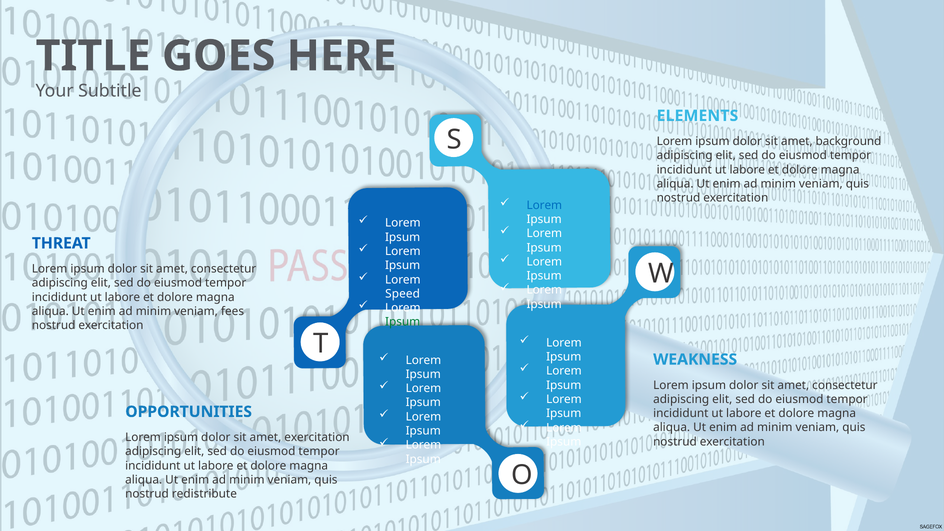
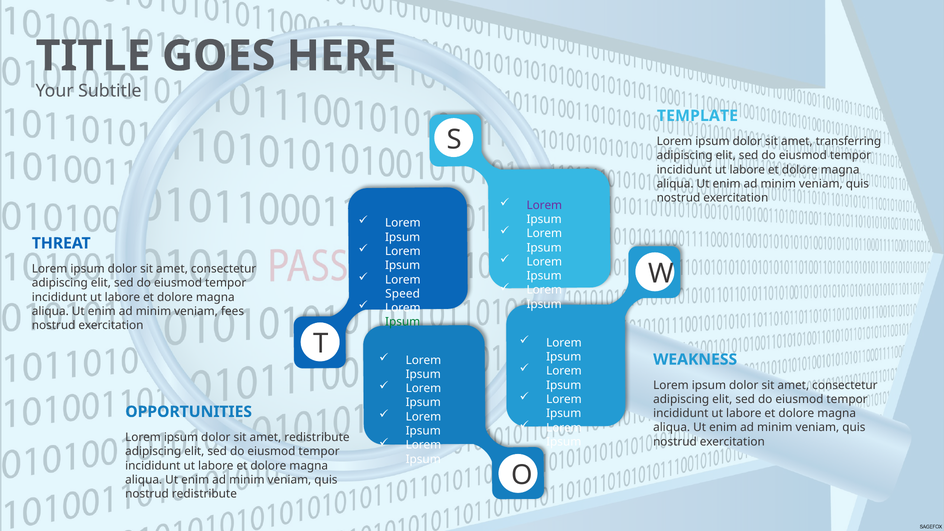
ELEMENTS: ELEMENTS -> TEMPLATE (697, 116)
background: background -> transferring (848, 141)
Lorem colour: blue -> purple (544, 205)
amet exercitation: exercitation -> redistribute (317, 437)
